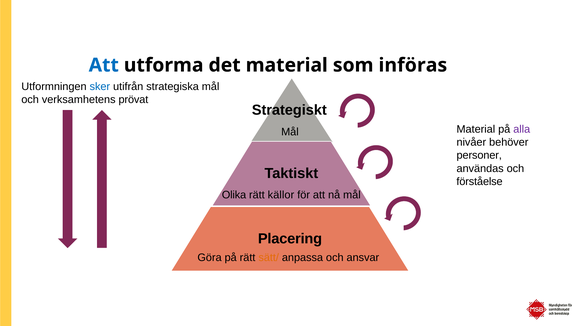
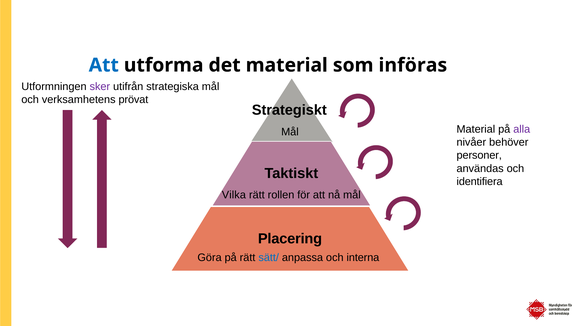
sker colour: blue -> purple (100, 87)
förståelse: förståelse -> identifiera (480, 182)
Olika: Olika -> Vilka (234, 195)
källor: källor -> rollen (281, 195)
sätt/ colour: orange -> blue (269, 258)
ansvar: ansvar -> interna (363, 258)
